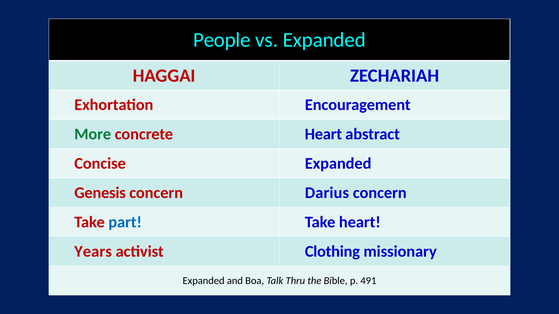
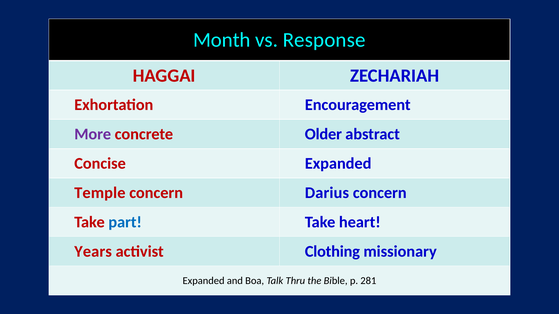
People: People -> Month (222, 40)
vs Expanded: Expanded -> Response (324, 40)
More colour: green -> purple (93, 134)
concrete Heart: Heart -> Older (323, 134)
Genesis: Genesis -> Temple (100, 193)
491: 491 -> 281 (368, 281)
